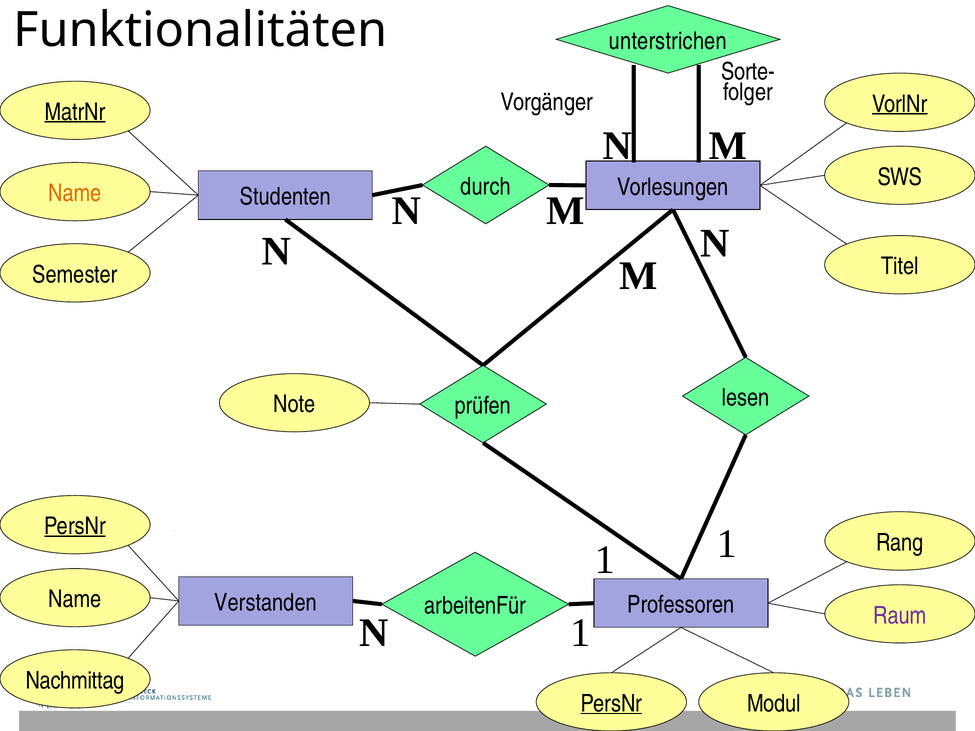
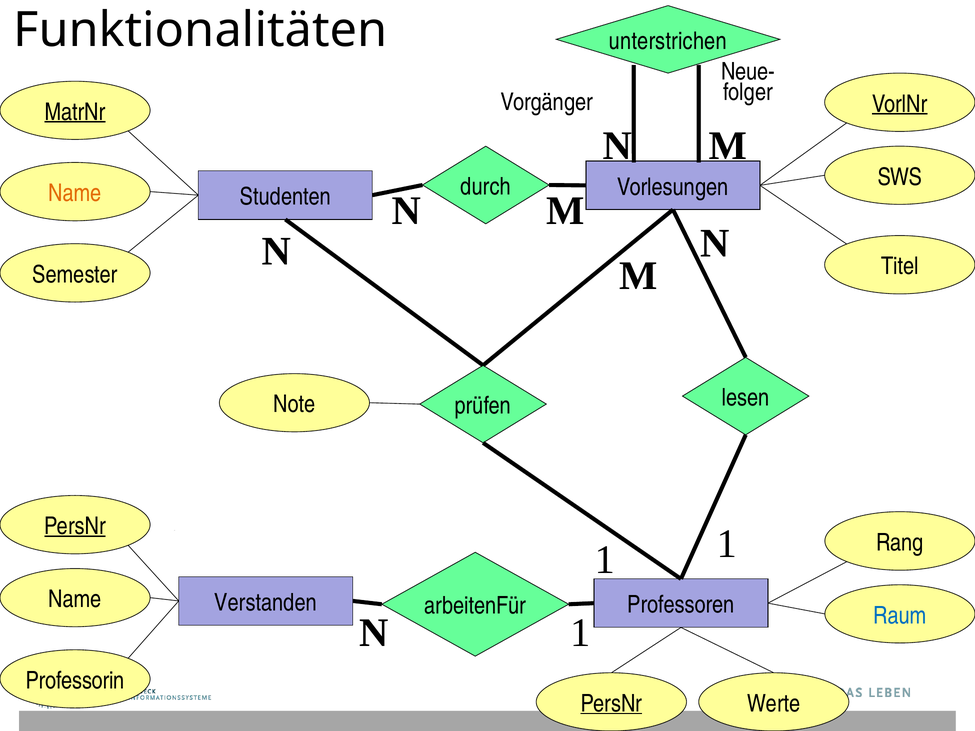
Sorte-: Sorte- -> Neue- (748, 72)
Raum colour: purple -> blue (900, 616)
Nachmittag: Nachmittag -> Professorin (75, 681)
Modul: Modul -> Werte (774, 704)
